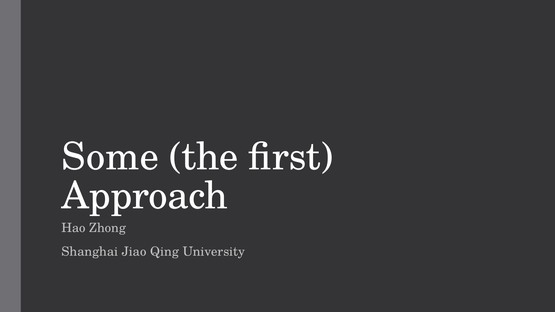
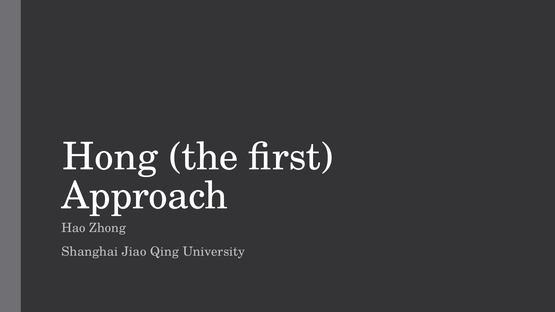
Some: Some -> Hong (110, 157)
